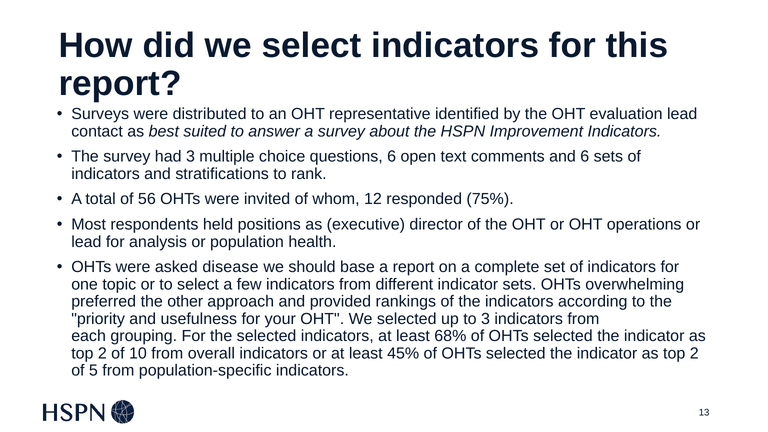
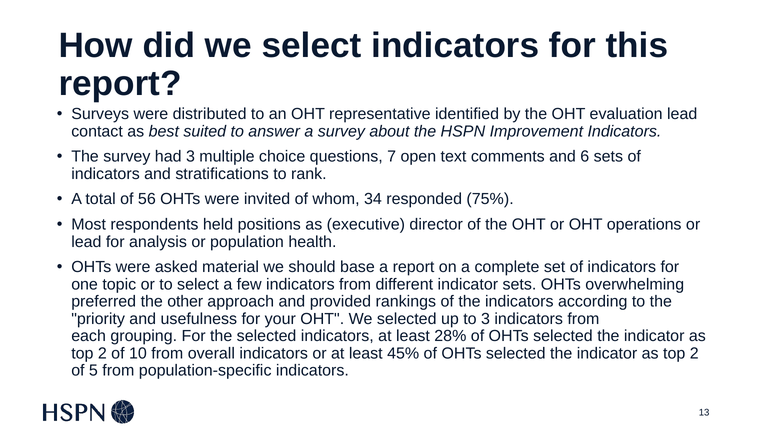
questions 6: 6 -> 7 (392, 157)
12: 12 -> 34 (373, 199)
disease: disease -> material (231, 267)
68%: 68% -> 28% (450, 336)
